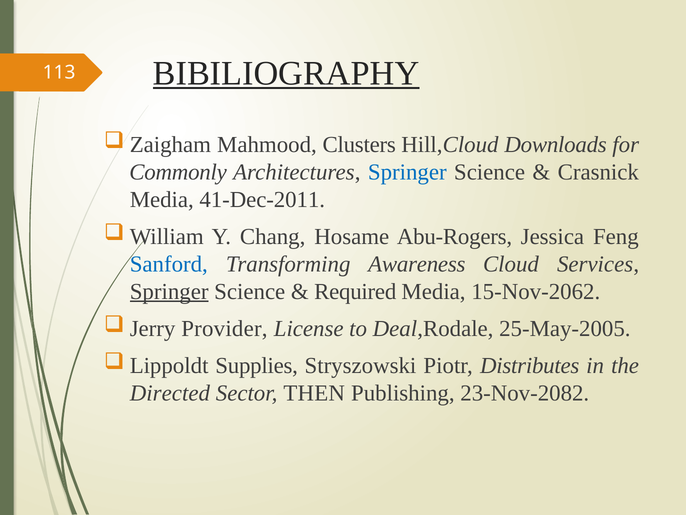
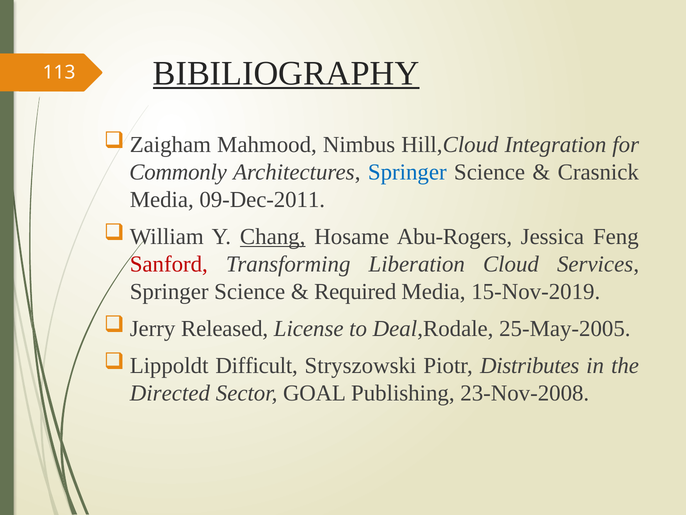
Clusters: Clusters -> Nimbus (359, 145)
Downloads: Downloads -> Integration (556, 145)
41-Dec-2011: 41-Dec-2011 -> 09-Dec-2011 (262, 199)
Chang underline: none -> present (273, 236)
Sanford colour: blue -> red (169, 264)
Awareness: Awareness -> Liberation (417, 264)
Springer underline: present -> none (169, 291)
15-Nov-2062: 15-Nov-2062 -> 15-Nov-2019 (536, 291)
Provider: Provider -> Released (225, 328)
Supplies: Supplies -> Difficult (257, 365)
THEN: THEN -> GOAL (314, 393)
23-Nov-2082: 23-Nov-2082 -> 23-Nov-2008 (525, 393)
